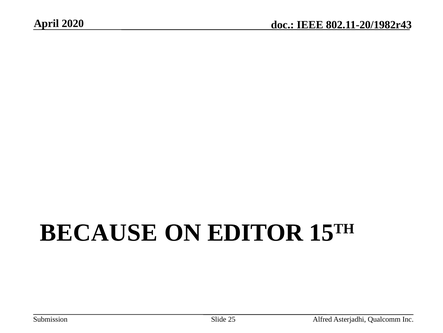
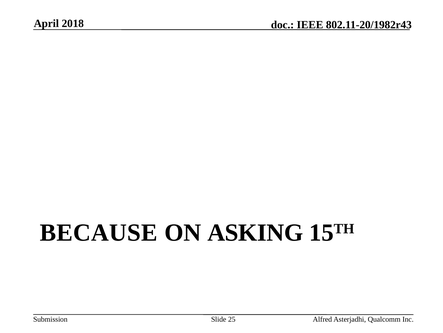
2020: 2020 -> 2018 (73, 23)
EDITOR: EDITOR -> ASKING (255, 232)
